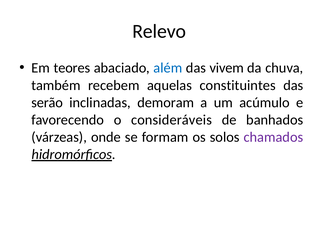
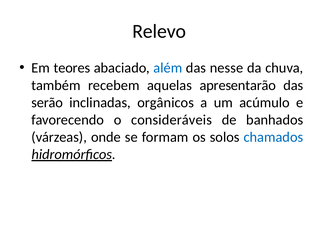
vivem: vivem -> nesse (227, 68)
constituintes: constituintes -> apresentarão (238, 85)
demoram: demoram -> orgânicos (166, 102)
chamados colour: purple -> blue (273, 137)
